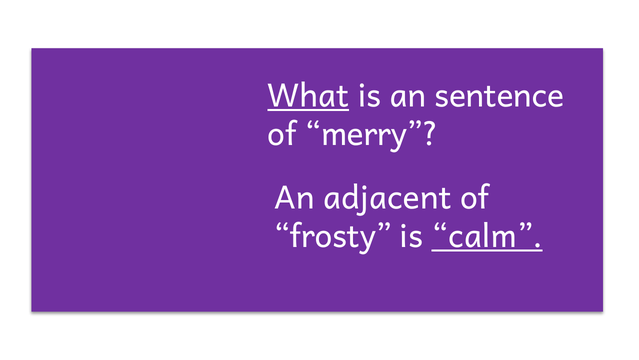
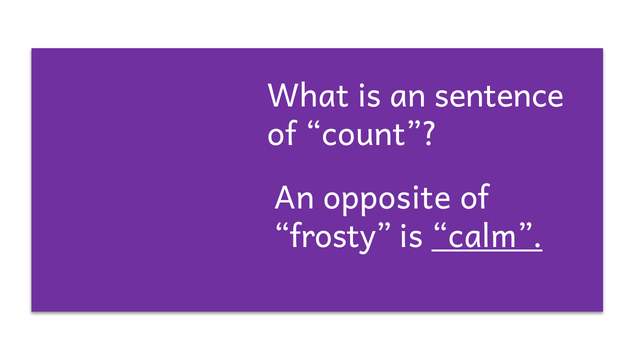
What underline: present -> none (308, 96)
merry: merry -> count (372, 134)
adjacent: adjacent -> opposite (387, 198)
